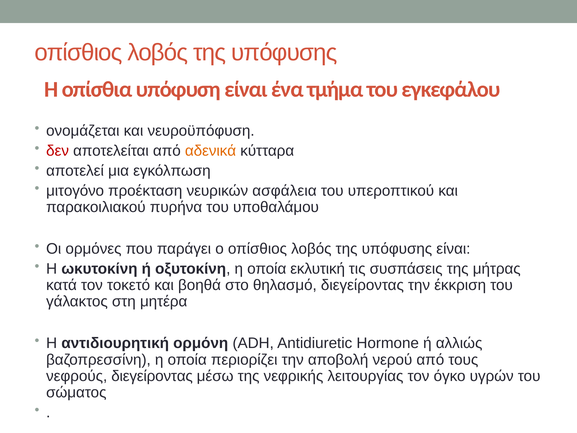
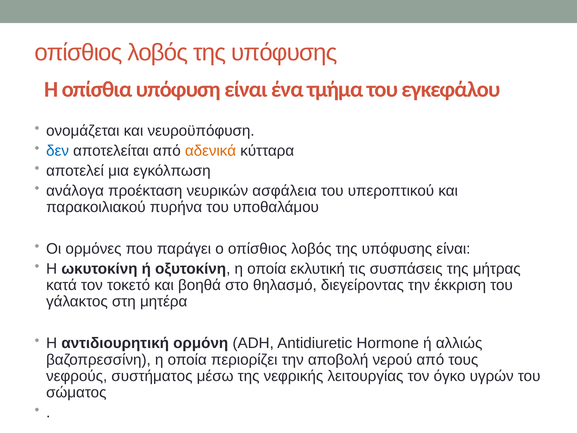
δεν colour: red -> blue (58, 151)
μιτογόνο: μιτογόνο -> ανάλογα (75, 191)
νεφρούς διεγείροντας: διεγείροντας -> συστήματος (152, 376)
